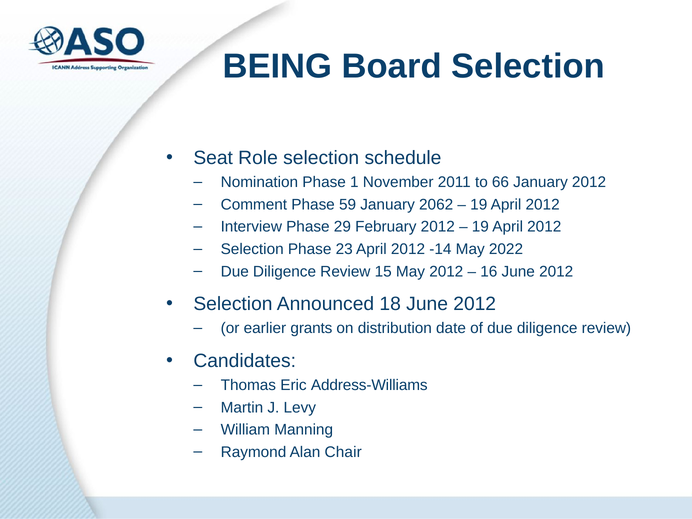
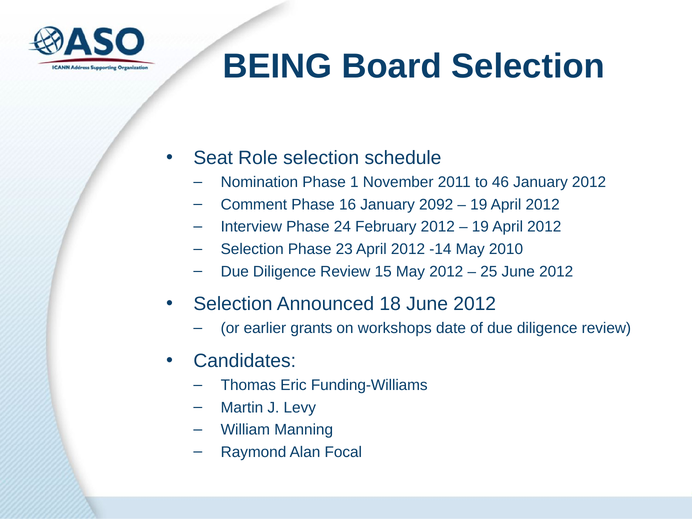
66: 66 -> 46 (500, 182)
59: 59 -> 16 (348, 205)
2062: 2062 -> 2092 (436, 205)
29: 29 -> 24 (342, 227)
2022: 2022 -> 2010 (506, 249)
16: 16 -> 25 (489, 271)
distribution: distribution -> workshops (395, 328)
Address-Williams: Address-Williams -> Funding-Williams (369, 385)
Chair: Chair -> Focal (343, 452)
